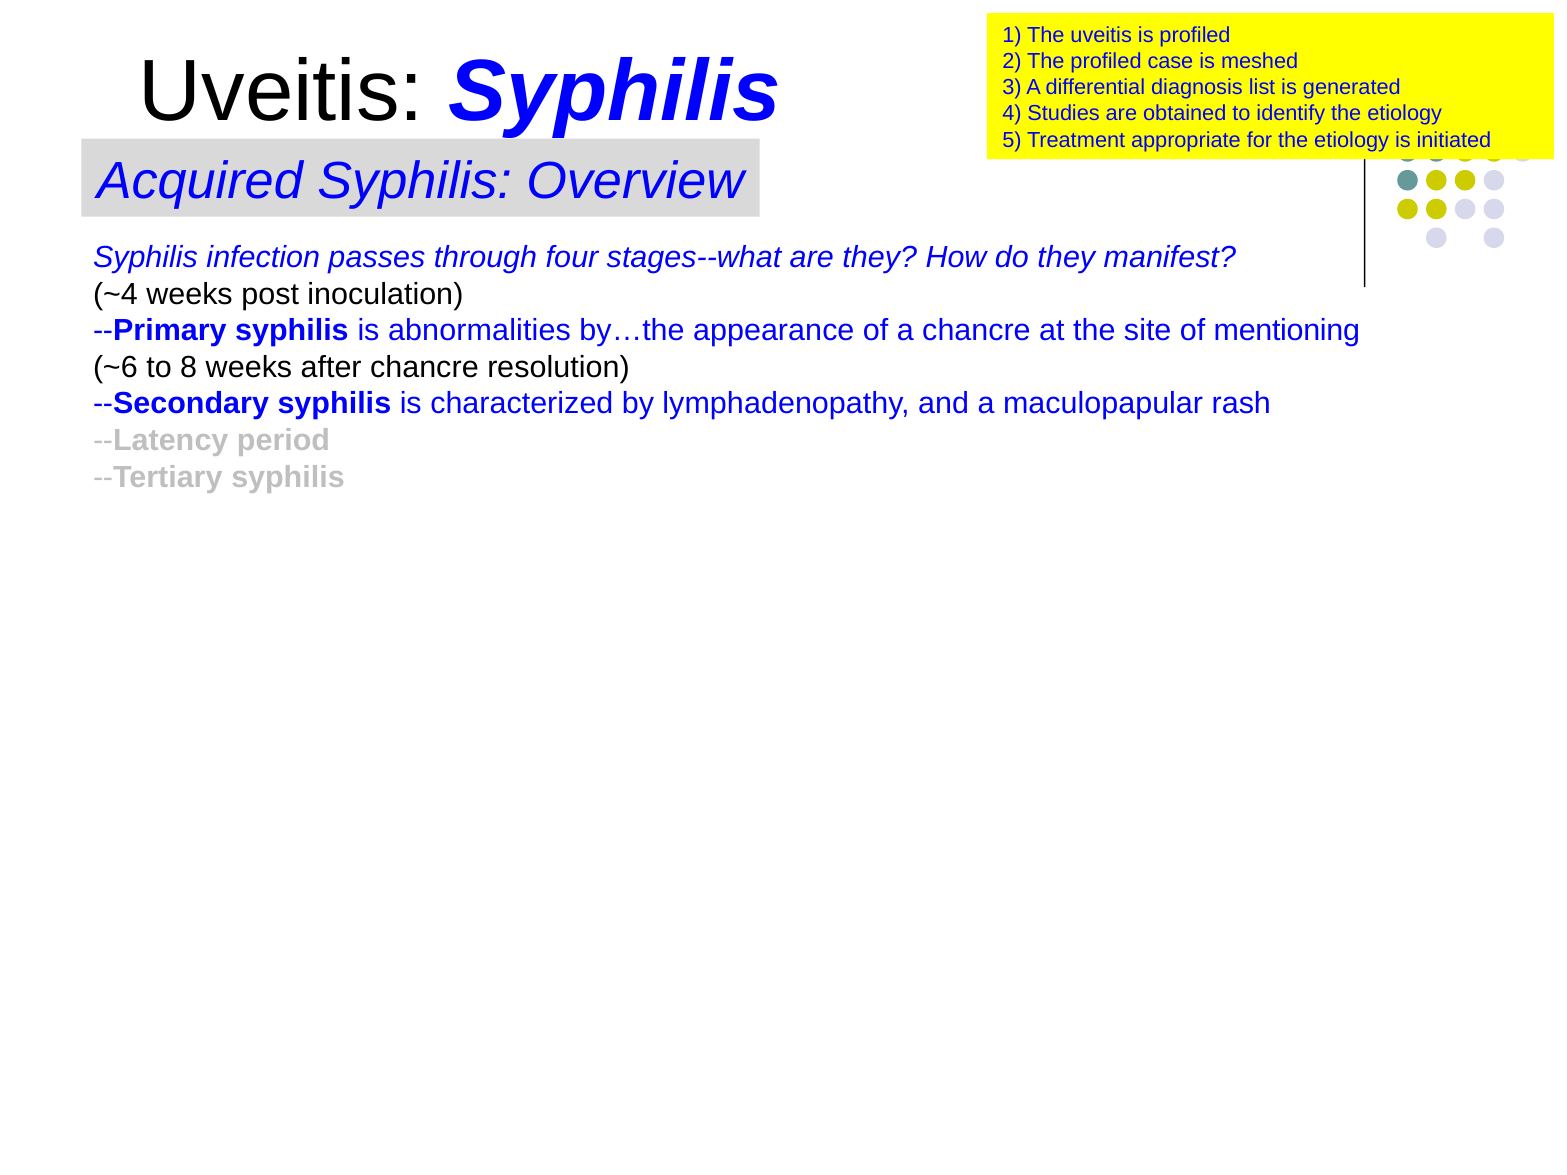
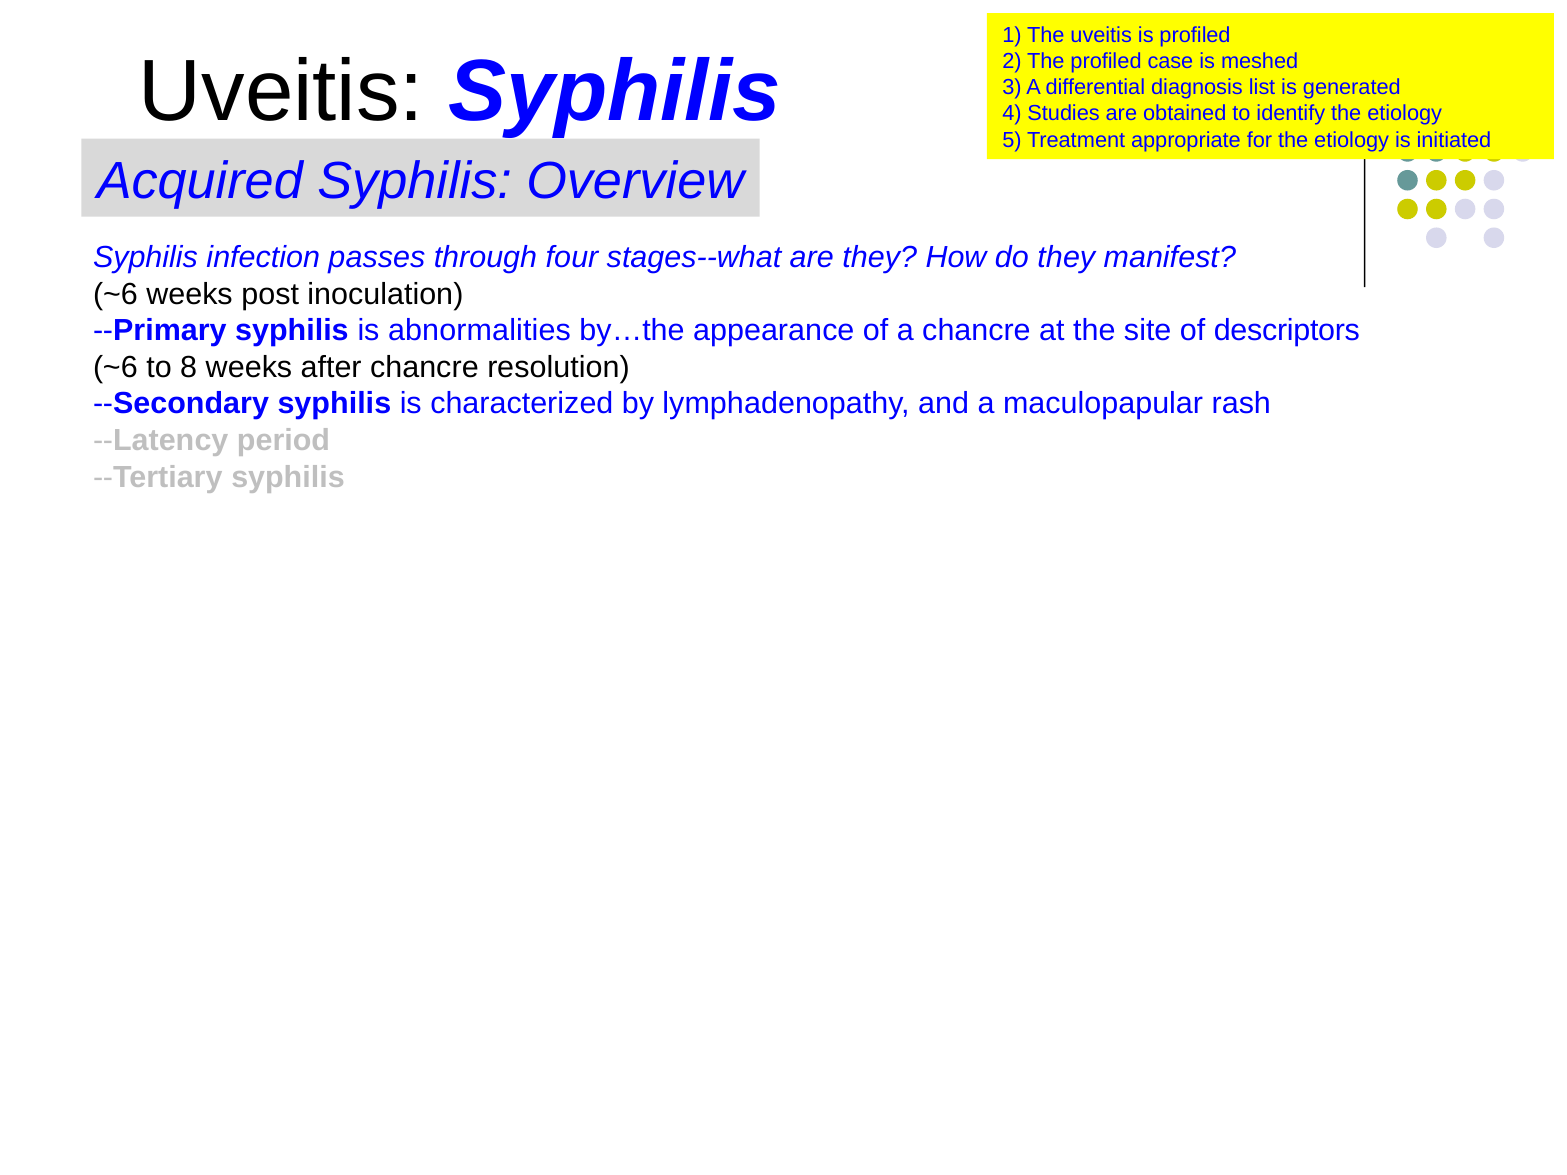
~4: ~4 -> ~6 (115, 294)
mentioning: mentioning -> descriptors (1287, 331)
